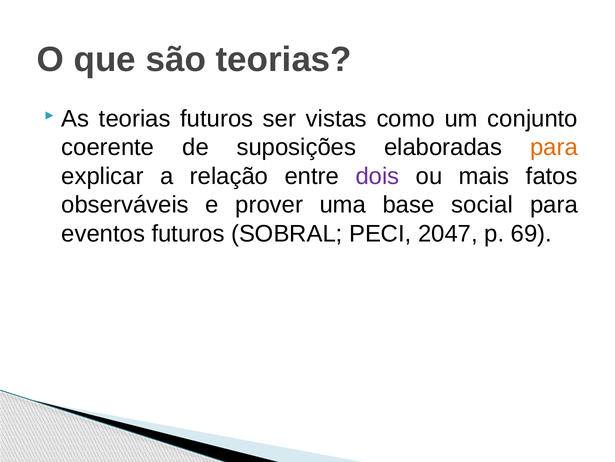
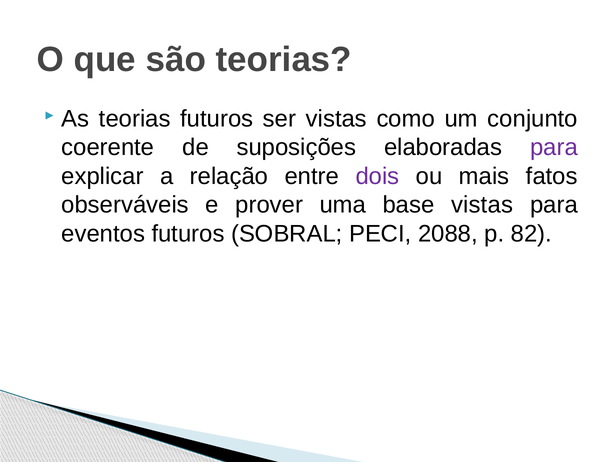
para colour: orange -> purple (554, 147)
base social: social -> vistas (482, 205)
2047: 2047 -> 2088 (448, 233)
69: 69 -> 82 (531, 233)
